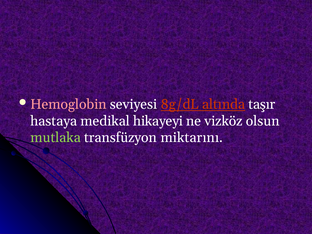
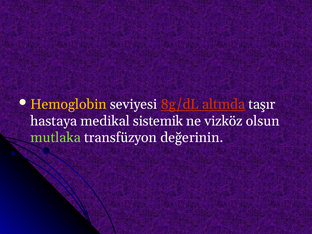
Hemoglobin colour: pink -> yellow (69, 104)
hikayeyi: hikayeyi -> sistemik (158, 121)
miktarını: miktarını -> değerinin (192, 138)
